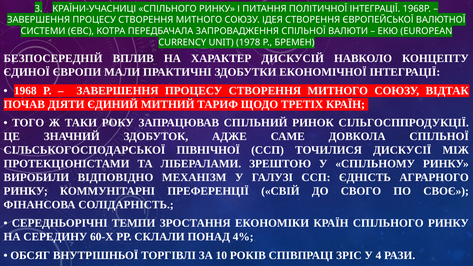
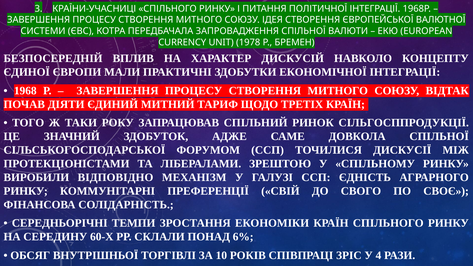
ПІВНІЧНОЇ: ПІВНІЧНОЇ -> ФОРУМОМ (208, 150)
4%: 4% -> 6% (243, 237)
